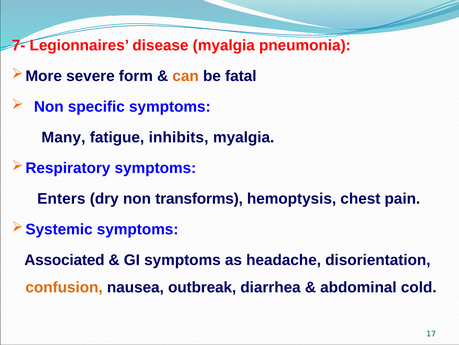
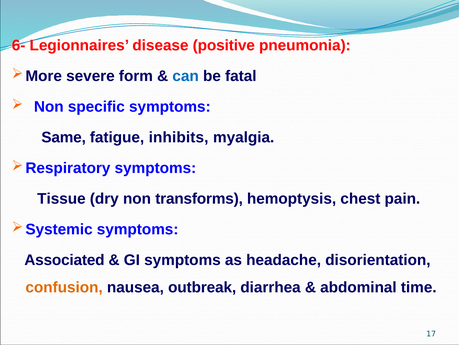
7-: 7- -> 6- (19, 45)
disease myalgia: myalgia -> positive (224, 45)
can colour: orange -> blue (186, 76)
Many: Many -> Same (64, 137)
Enters: Enters -> Tissue (61, 198)
cold: cold -> time (419, 287)
